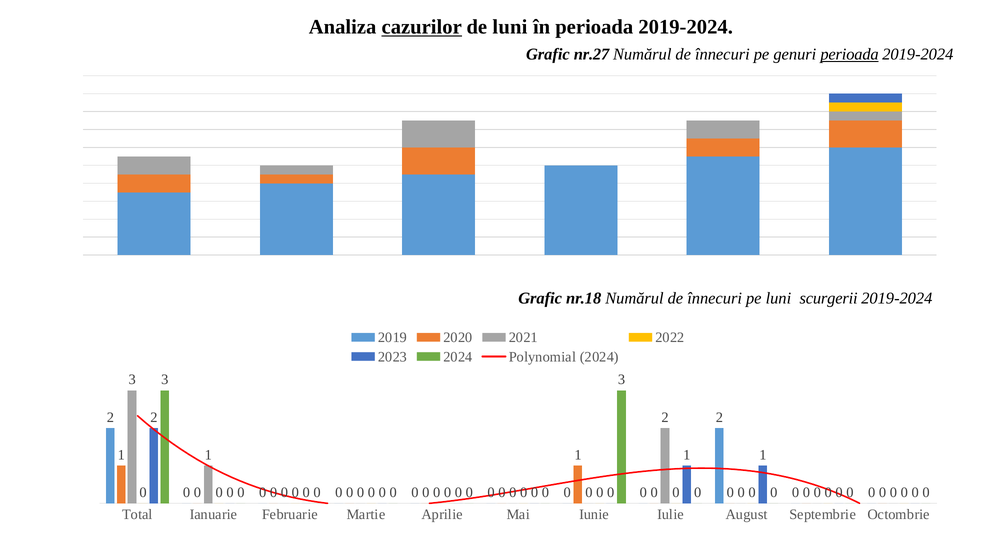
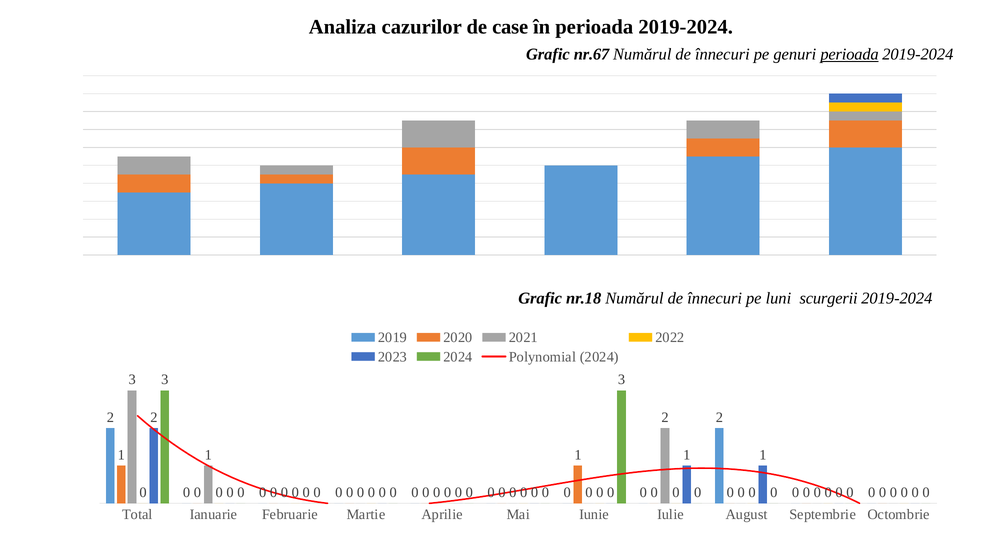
cazurilor underline: present -> none (422, 27)
de luni: luni -> case (510, 27)
nr.27: nr.27 -> nr.67 (592, 54)
